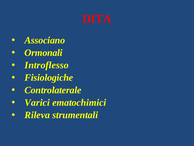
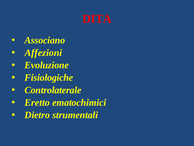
Ormonali: Ormonali -> Affezioni (43, 53)
Introflesso: Introflesso -> Evoluzione (47, 65)
Varici: Varici -> Eretto (37, 102)
Rileva: Rileva -> Dietro (37, 115)
